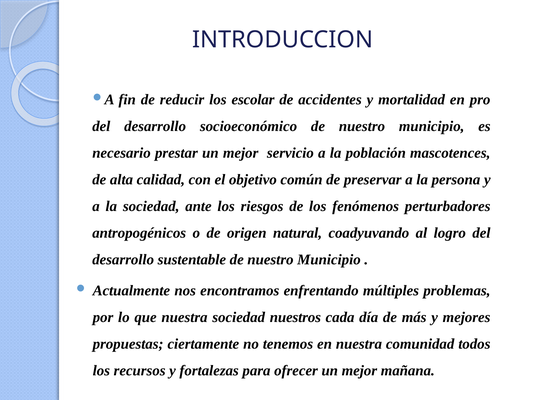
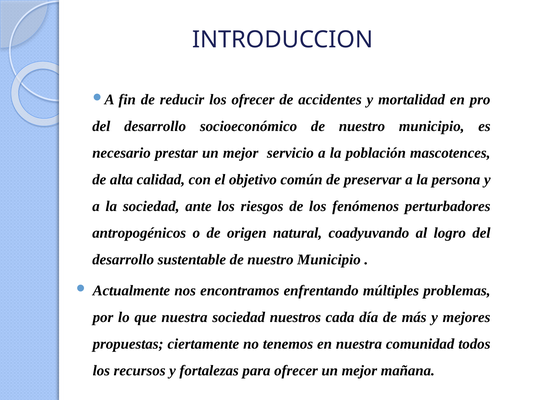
los escolar: escolar -> ofrecer (253, 100)
